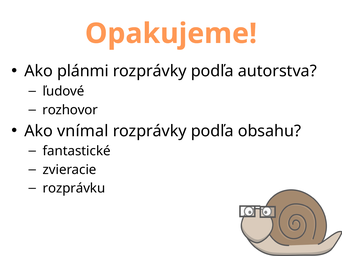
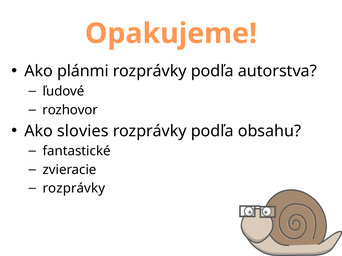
vnímal: vnímal -> slovies (83, 131)
rozprávku: rozprávku -> rozprávky (74, 189)
